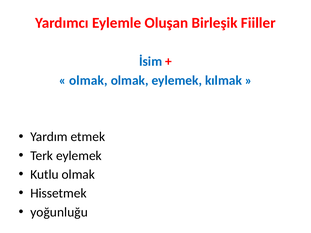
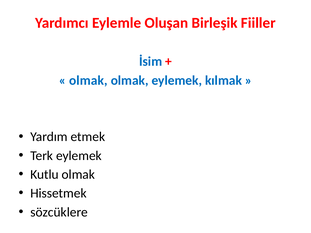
yoğunluğu: yoğunluğu -> sözcüklere (59, 212)
